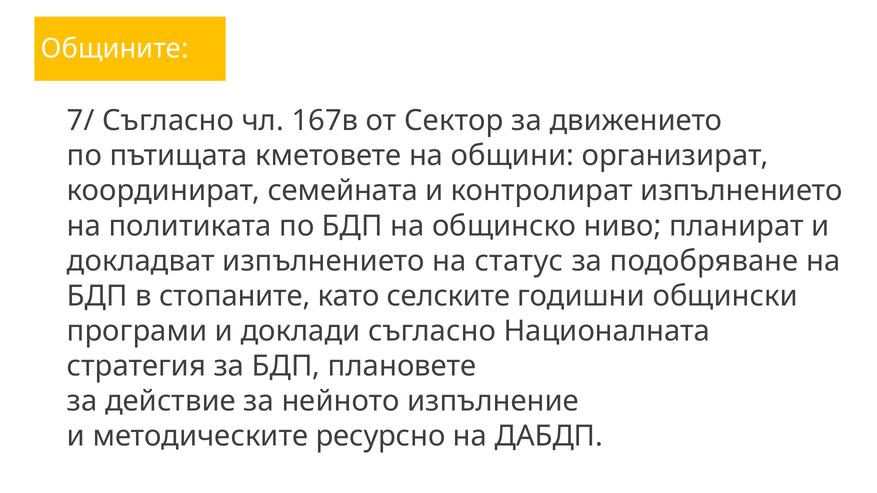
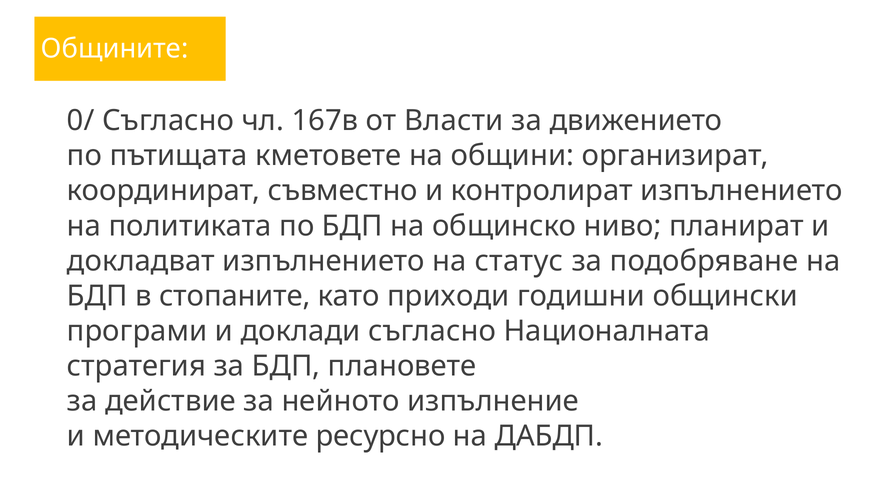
7/: 7/ -> 0/ (81, 121)
Сектор: Сектор -> Власти (454, 121)
семейната: семейната -> съвместно (343, 191)
селските: селските -> приходи (448, 296)
